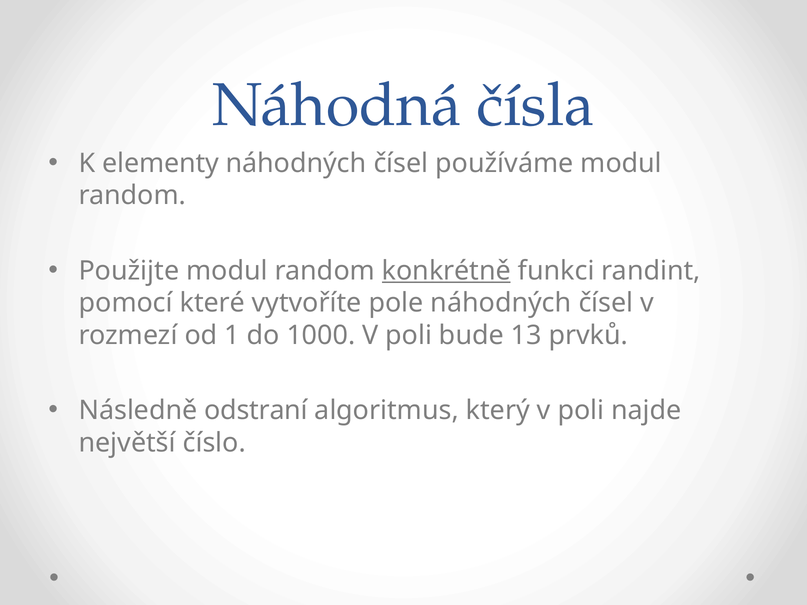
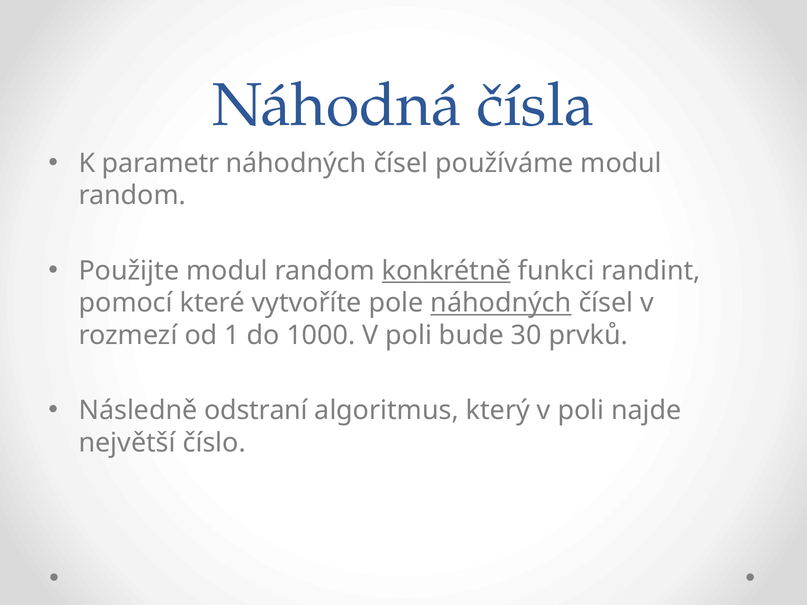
elementy: elementy -> parametr (161, 163)
náhodných underline: none -> present (501, 303)
13: 13 -> 30 (526, 335)
